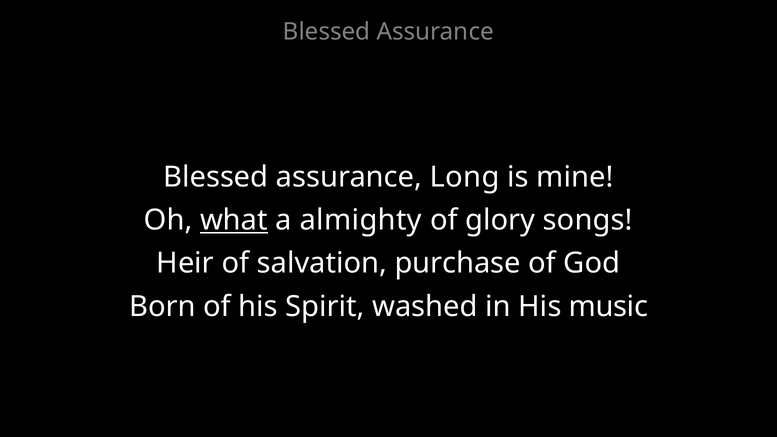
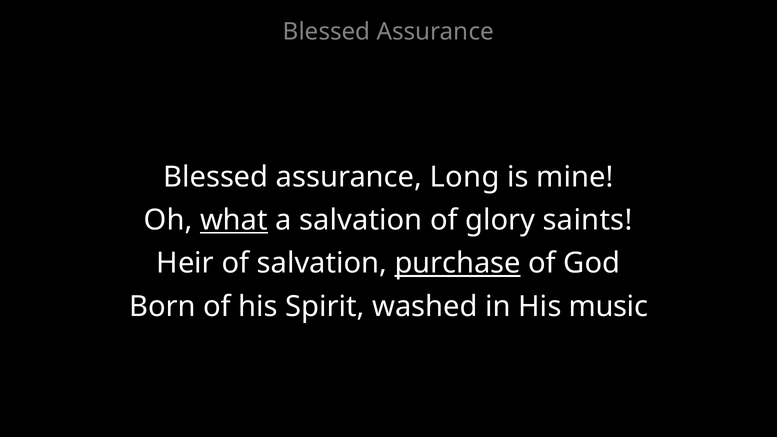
a almighty: almighty -> salvation (361, 220)
songs: songs -> saints (588, 220)
purchase underline: none -> present (458, 263)
